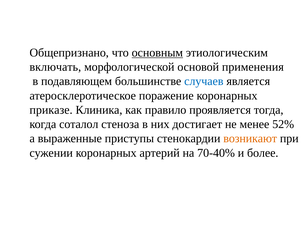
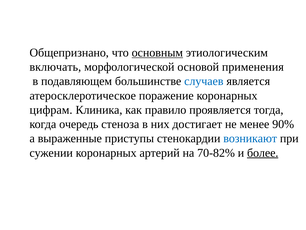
приказе: приказе -> цифрам (51, 110)
соталол: соталол -> очередь (79, 124)
52%: 52% -> 90% (283, 124)
возникают colour: orange -> blue (250, 138)
70-40%: 70-40% -> 70-82% (216, 153)
более underline: none -> present (263, 153)
